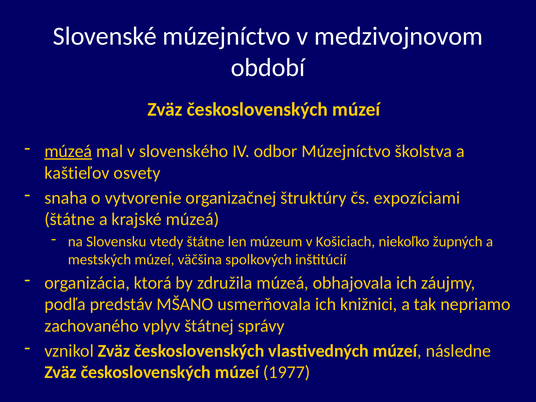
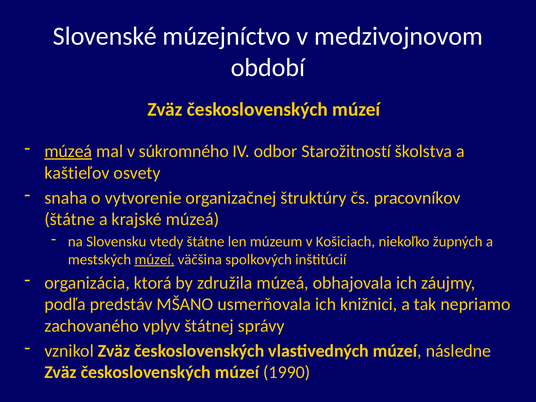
slovenského: slovenského -> súkromného (184, 151)
odbor Múzejníctvo: Múzejníctvo -> Starožitností (346, 151)
expozíciami: expozíciami -> pracovníkov (417, 198)
múzeí underline: none -> present (154, 260)
1977: 1977 -> 1990 (287, 372)
